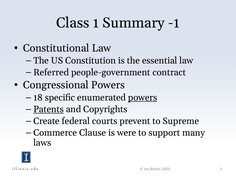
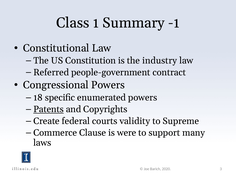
essential: essential -> industry (160, 61)
powers underline: present -> none (143, 98)
prevent: prevent -> validity (135, 121)
